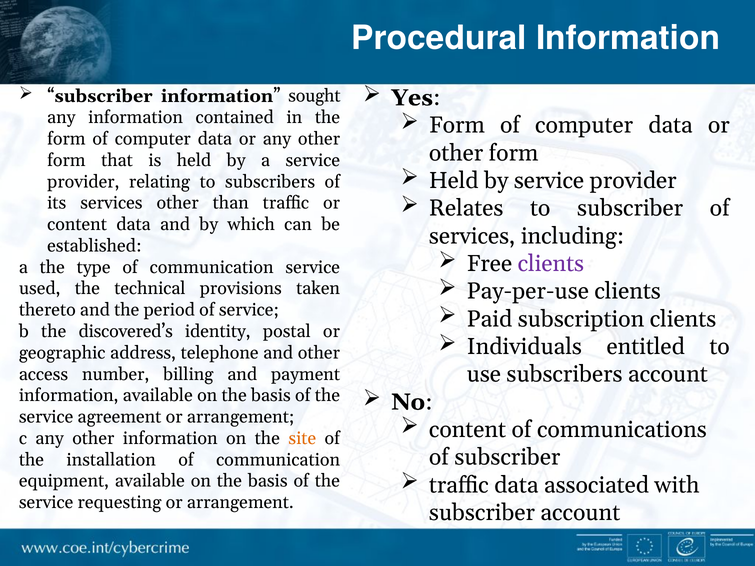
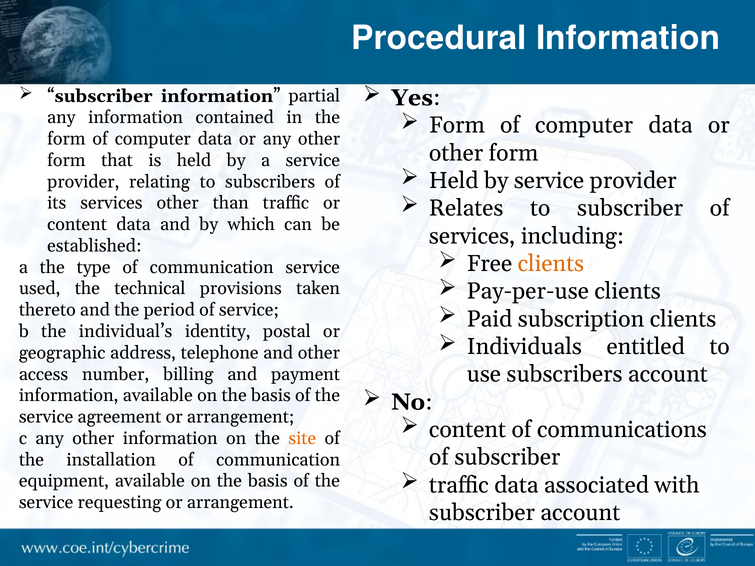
sought: sought -> partial (314, 96)
clients colour: purple -> orange (551, 264)
discovered’s: discovered’s -> individual’s (126, 332)
